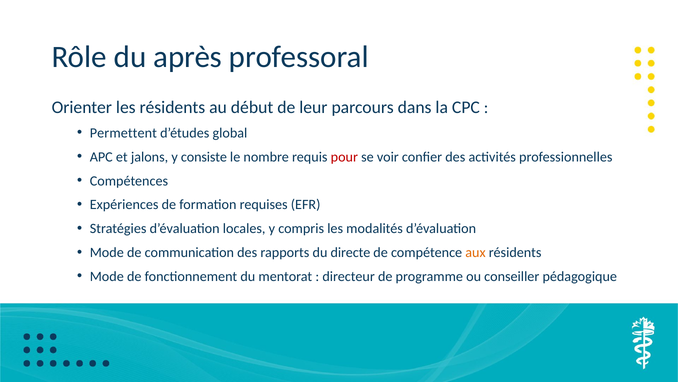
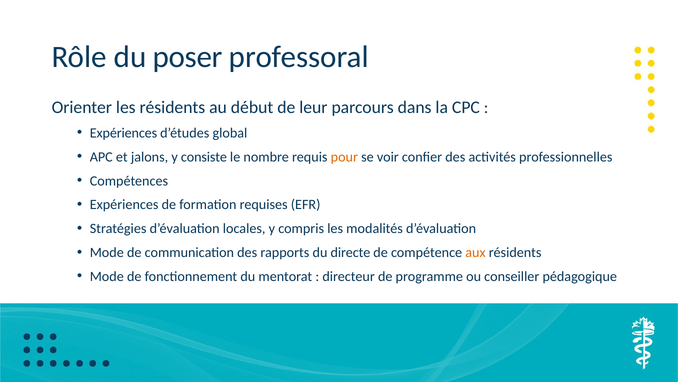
après: après -> poser (188, 57)
Permettent: Permettent -> Expériences (123, 133)
pour colour: red -> orange (344, 157)
